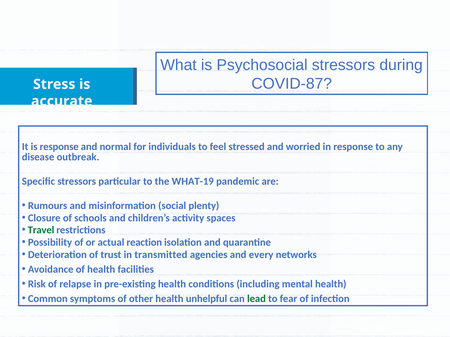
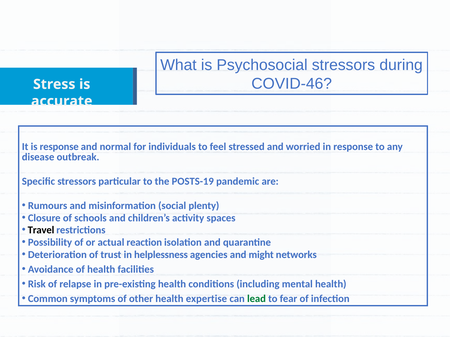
COVID-87: COVID-87 -> COVID-46 (292, 84)
WHAT-19: WHAT-19 -> POSTS-19 (193, 182)
Travel colour: green -> black (41, 230)
transmitted: transmitted -> helplessness (161, 255)
every: every -> might (261, 255)
unhelpful: unhelpful -> expertise (206, 299)
